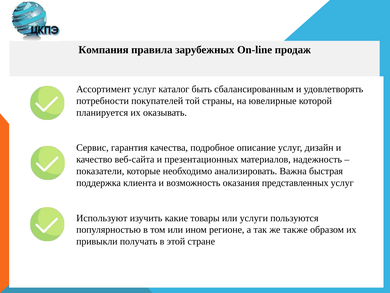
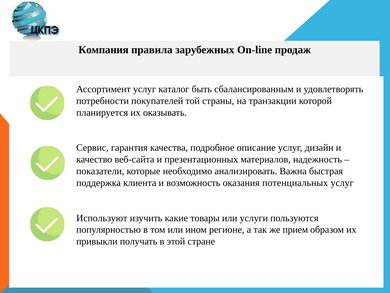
ювелирные: ювелирные -> транзакции (273, 101)
представленных: представленных -> потенциальных (295, 183)
также: также -> прием (295, 229)
